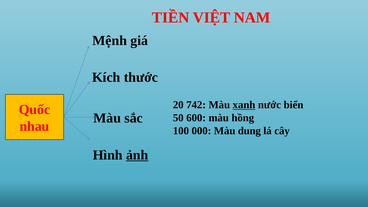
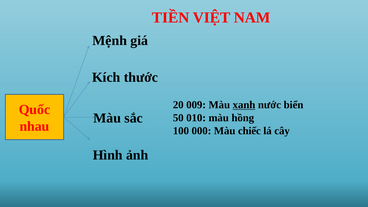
742: 742 -> 009 (196, 105)
600: 600 -> 010 (196, 118)
dung: dung -> chiếc (249, 131)
ảnh underline: present -> none (137, 155)
